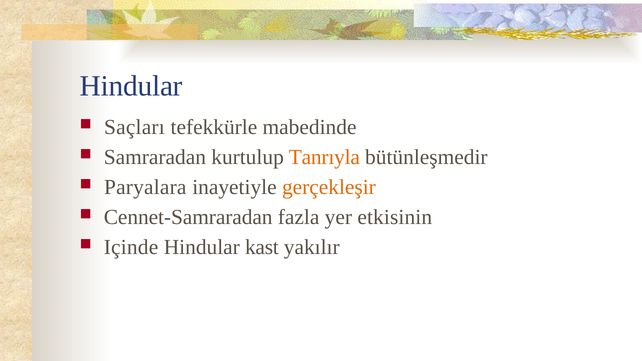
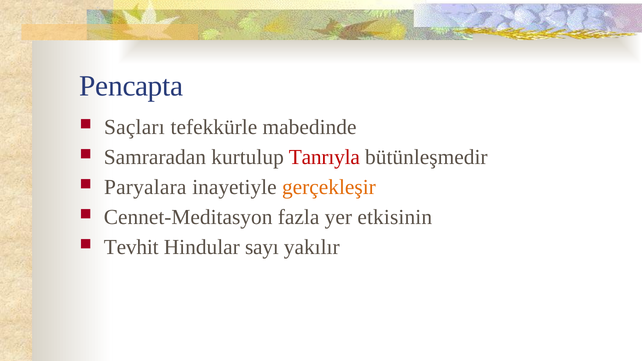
Hindular: Hindular -> Pencapta (131, 86)
Tanrıyla colour: orange -> red (324, 157)
Cennet-Samraradan: Cennet-Samraradan -> Cennet-Meditasyon (188, 217)
Içinde: Içinde -> Tevhit (131, 247)
kast: kast -> sayı (262, 247)
